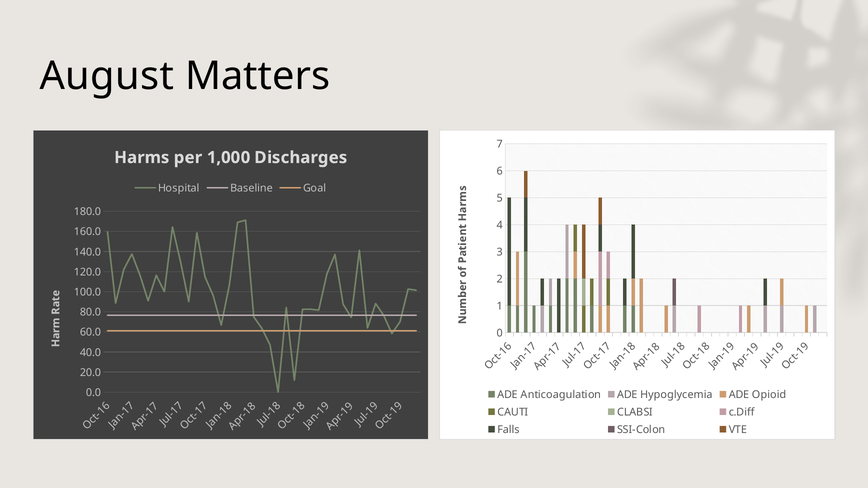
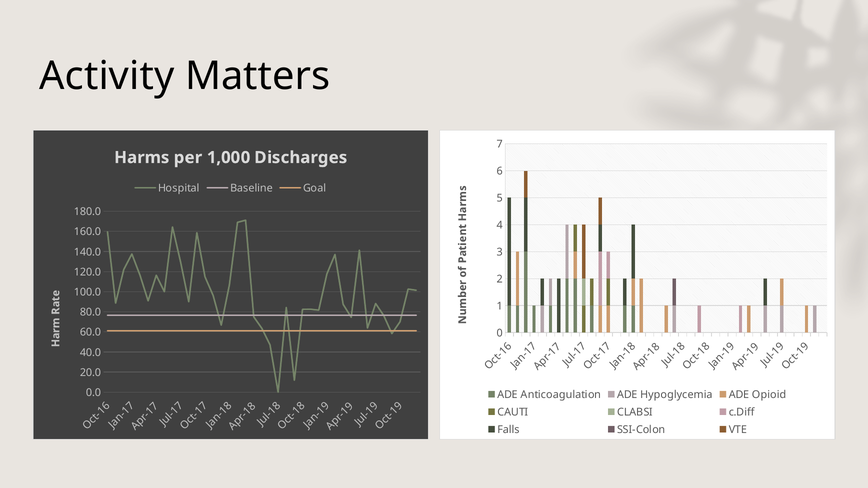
August: August -> Activity (107, 76)
